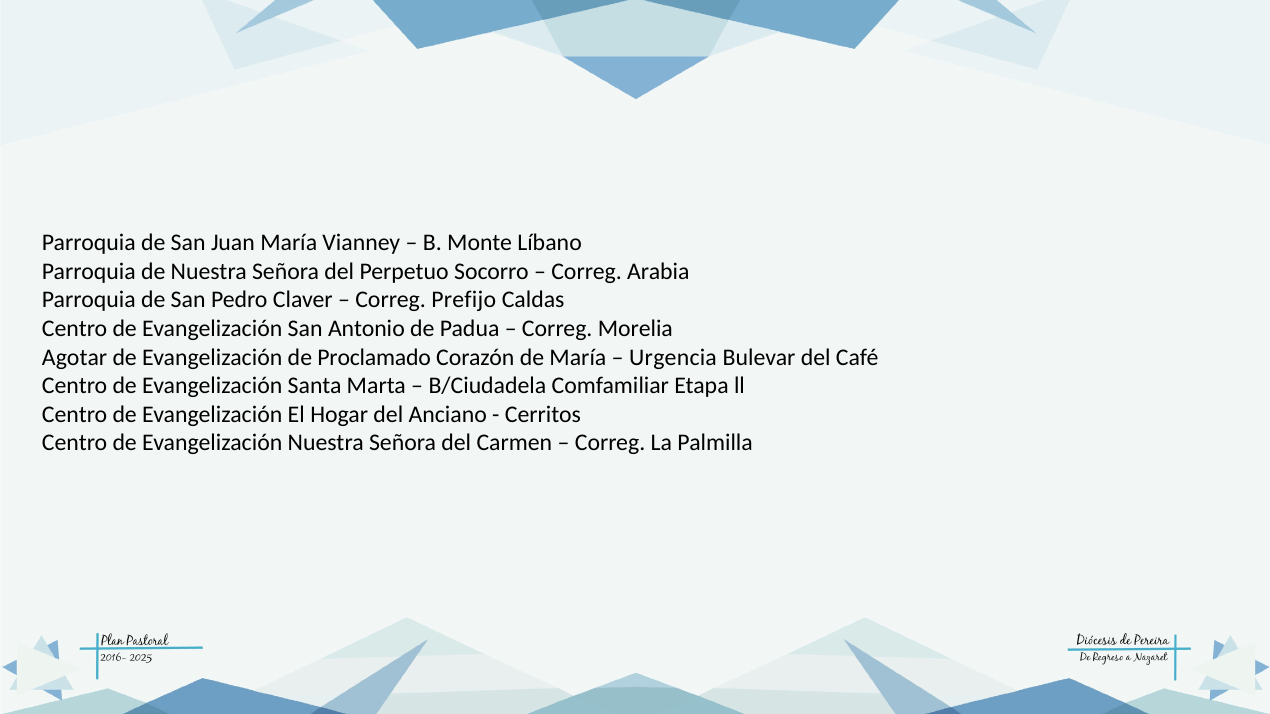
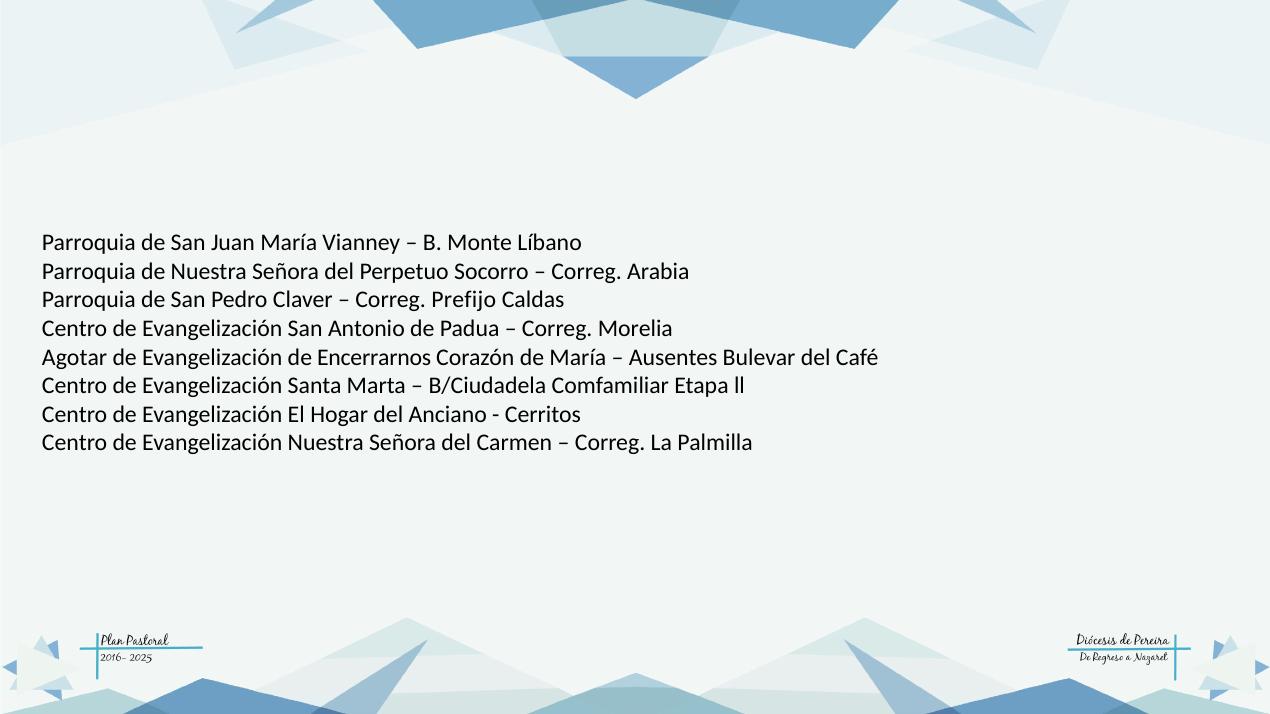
Proclamado: Proclamado -> Encerrarnos (374, 357)
Urgencia: Urgencia -> Ausentes (673, 357)
